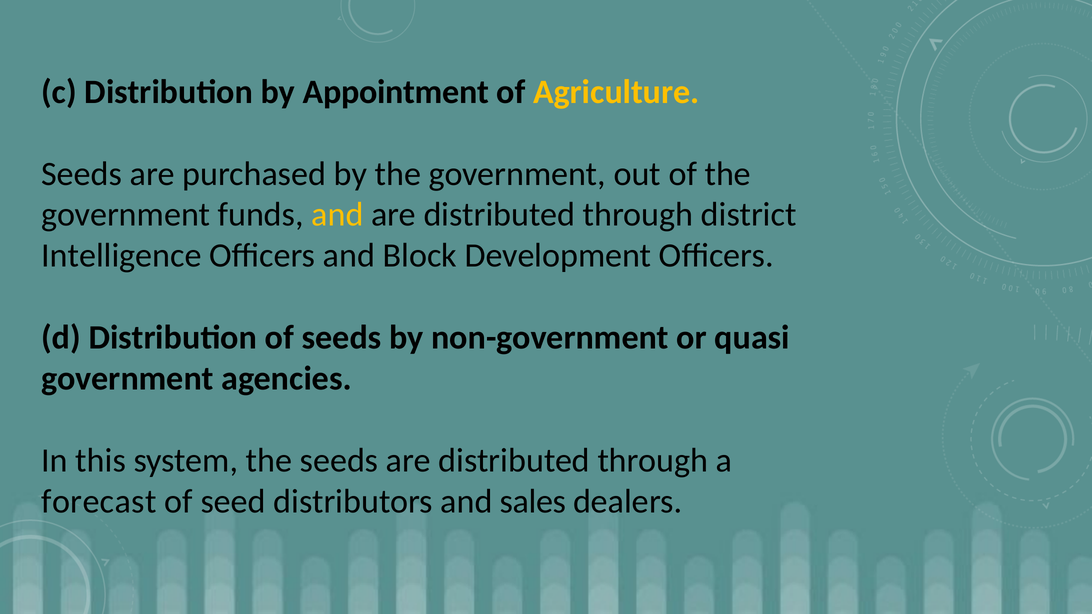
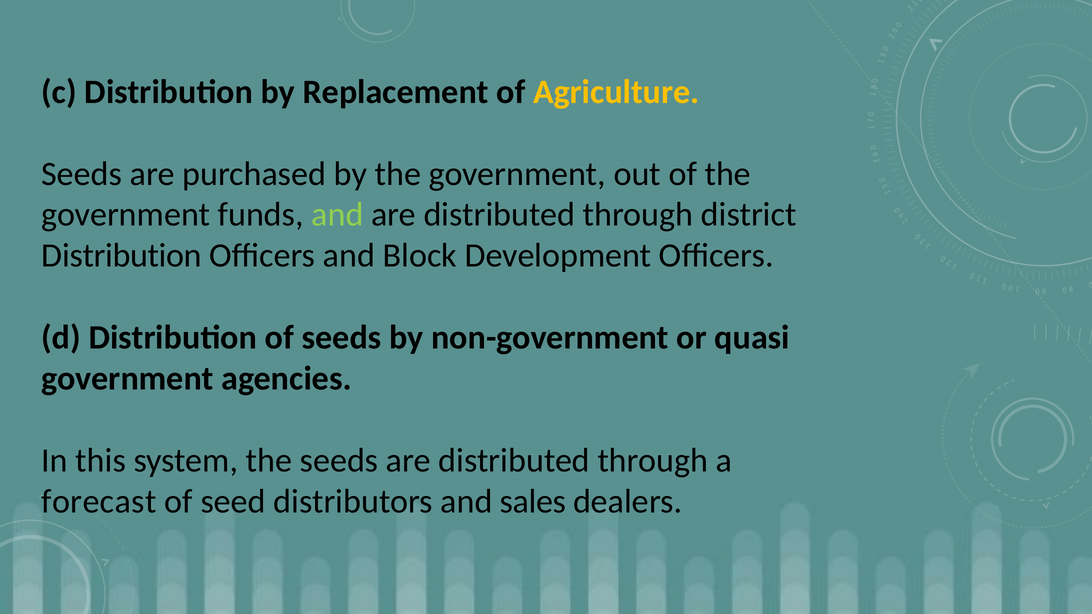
Appointment: Appointment -> Replacement (396, 92)
and colour: yellow -> light green (337, 215)
Intelligence: Intelligence -> Distribution (122, 256)
